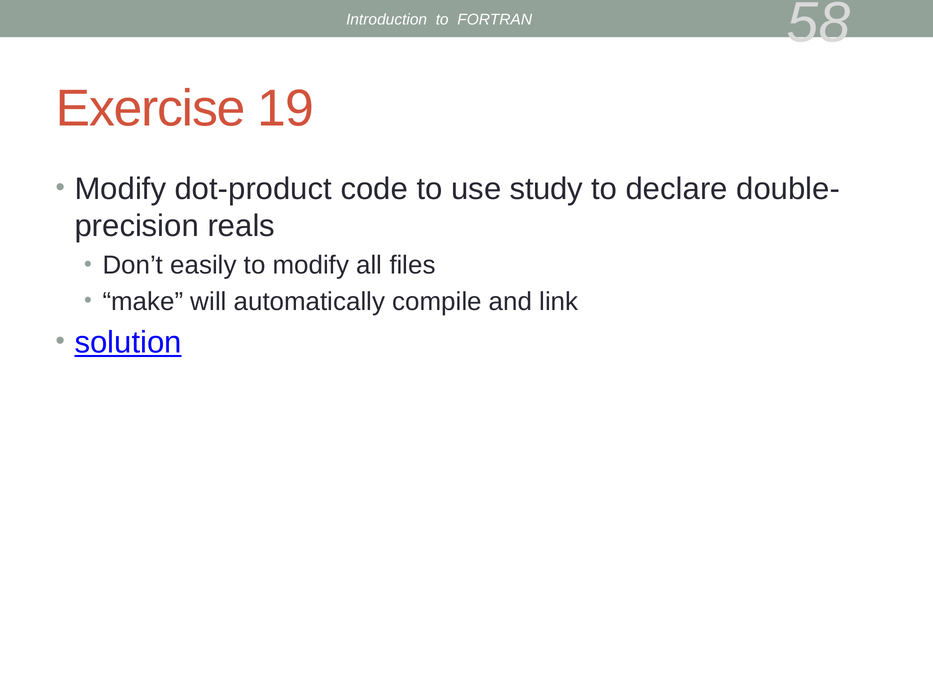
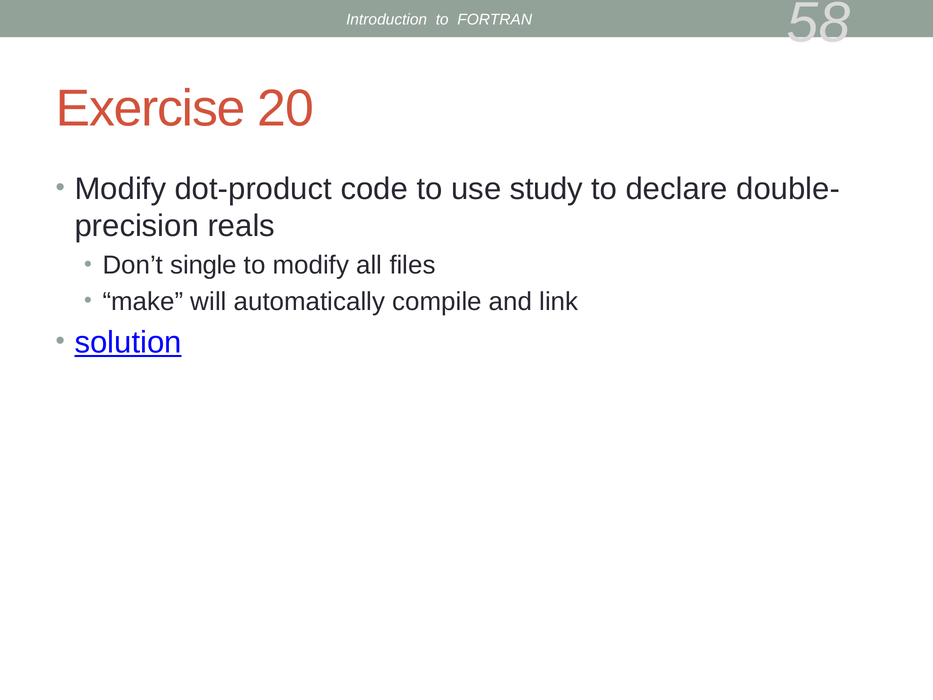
19: 19 -> 20 (286, 109)
easily: easily -> single (204, 265)
